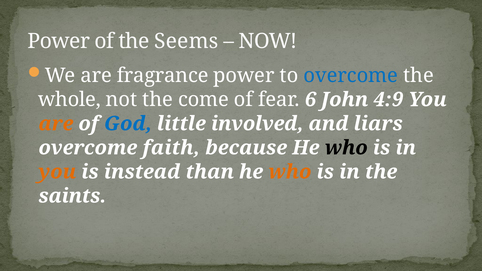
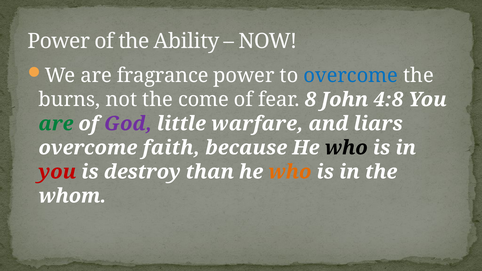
Seems: Seems -> Ability (187, 41)
whole: whole -> burns (69, 100)
6: 6 -> 8 (310, 100)
4:9: 4:9 -> 4:8 (388, 100)
are colour: orange -> green (56, 124)
God colour: blue -> purple (128, 124)
involved: involved -> warfare (257, 124)
you colour: orange -> red (57, 172)
instead: instead -> destroy (142, 172)
saints: saints -> whom (72, 196)
